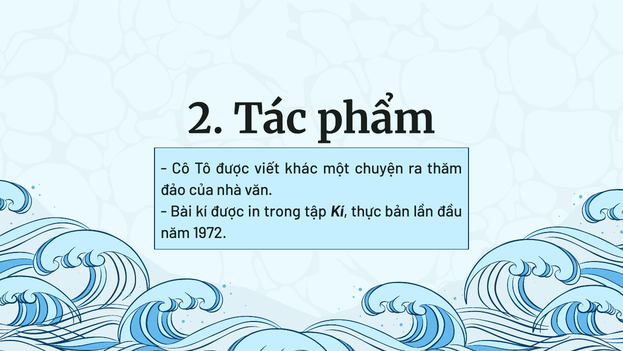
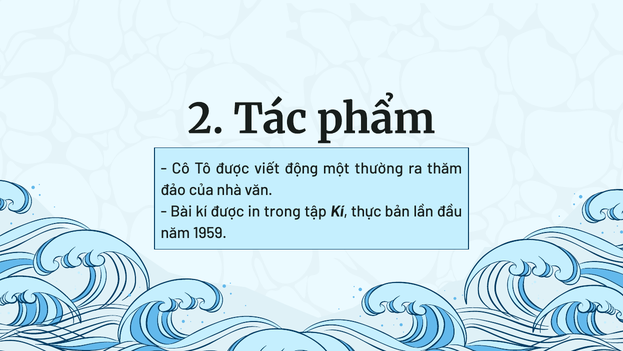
khác: khác -> động (301, 168)
chuyện: chuyện -> thường (379, 168)
1972: 1972 -> 1959 (210, 233)
